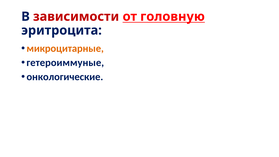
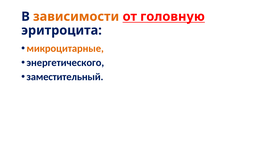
зависимости colour: red -> orange (76, 17)
гетероиммуные: гетероиммуные -> энергетического (65, 63)
онкологические: онкологические -> заместительный (65, 77)
